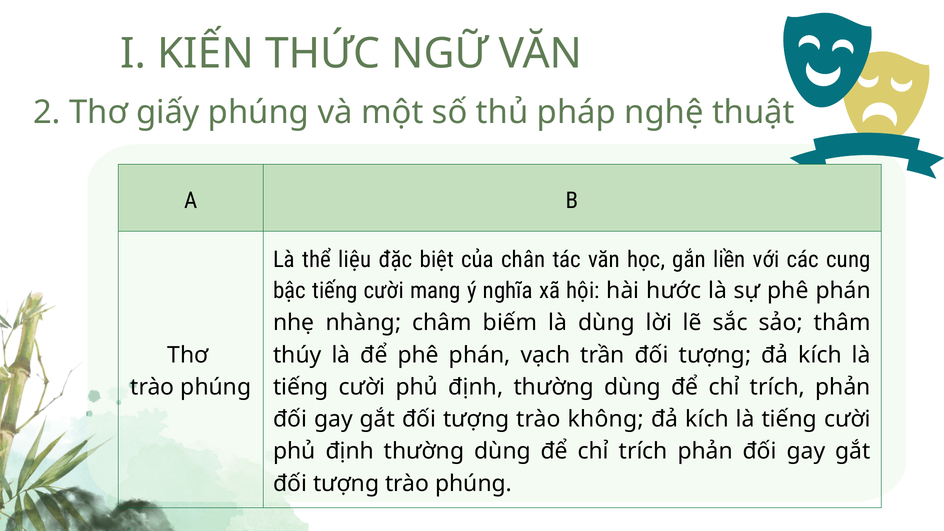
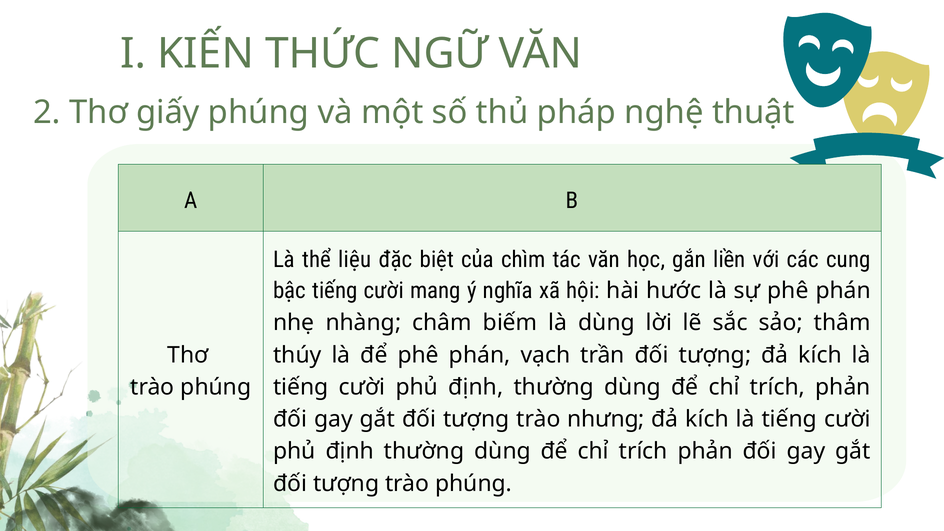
chân: chân -> chìm (523, 260)
không: không -> nhưng (606, 419)
